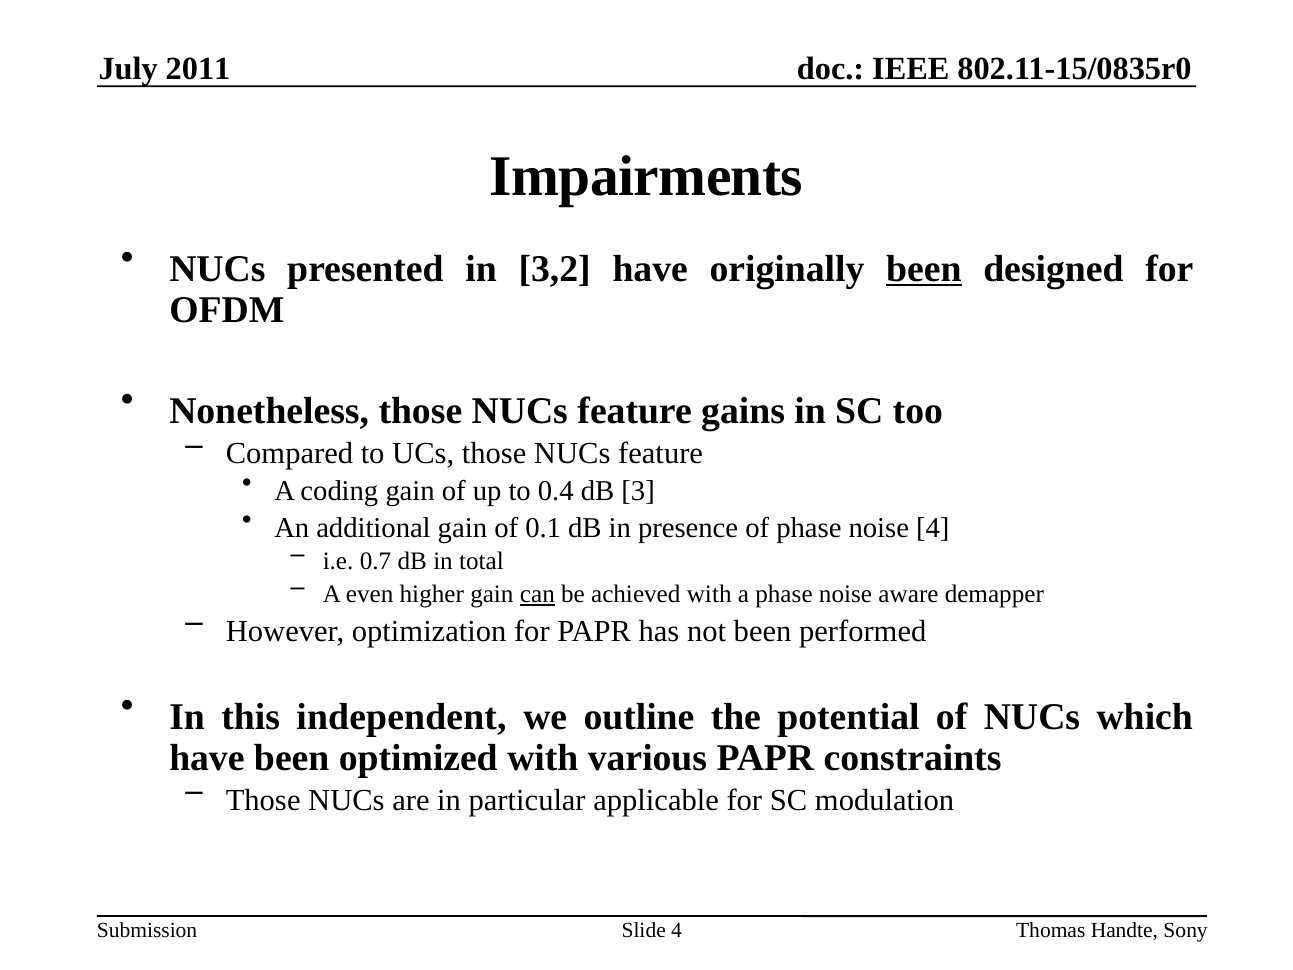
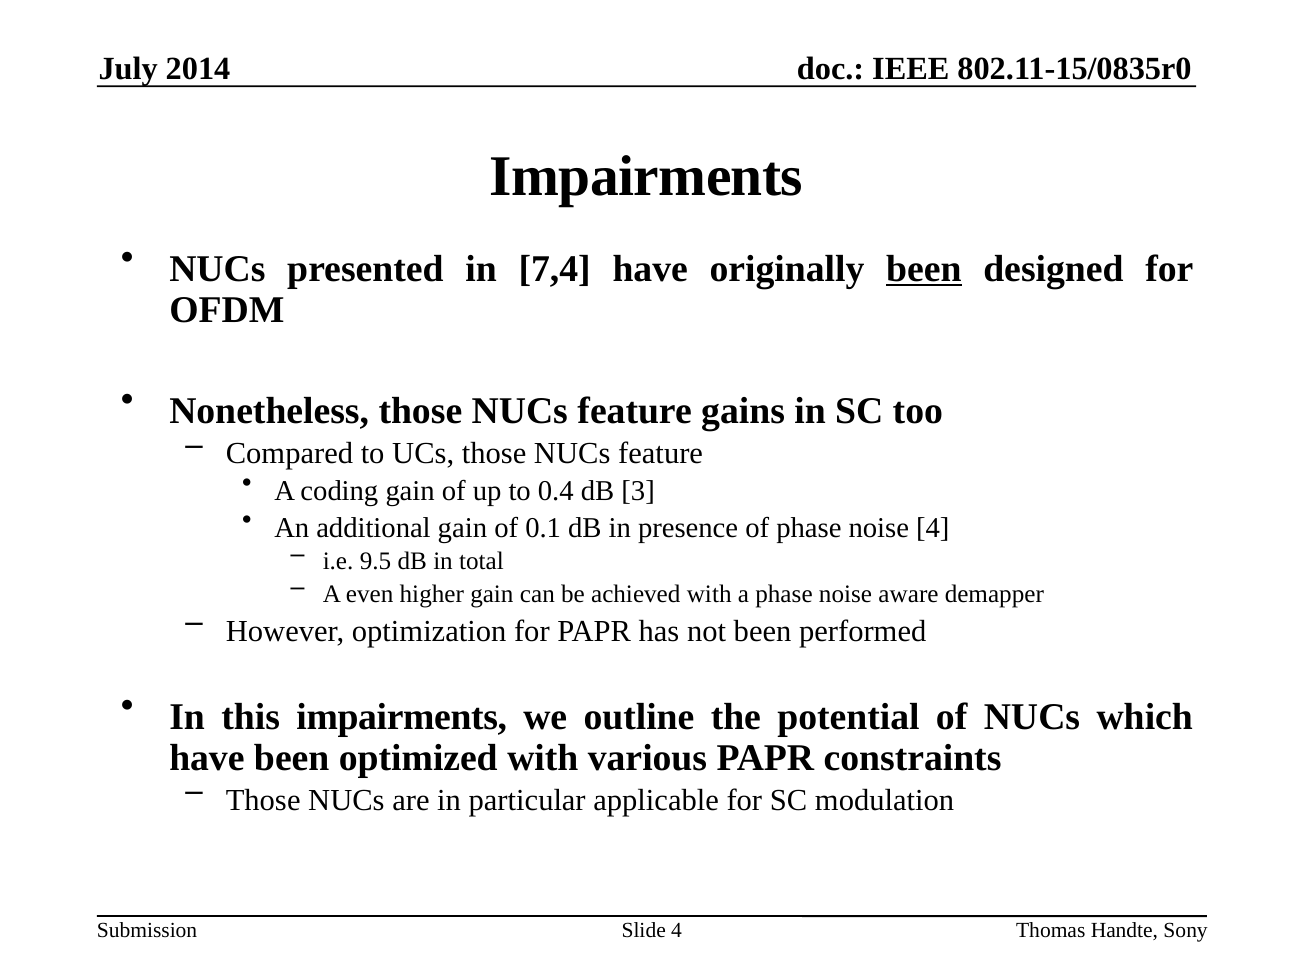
2011: 2011 -> 2014 (198, 69)
3,2: 3,2 -> 7,4 (555, 269)
0.7: 0.7 -> 9.5 (376, 561)
can underline: present -> none (537, 594)
this independent: independent -> impairments (402, 717)
